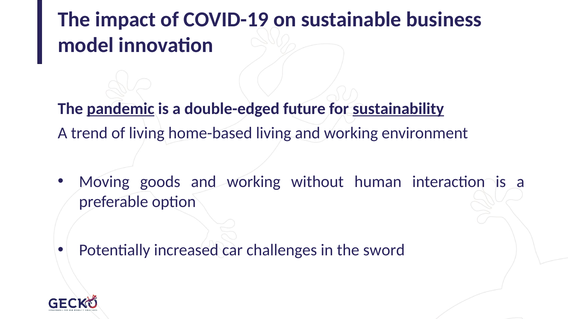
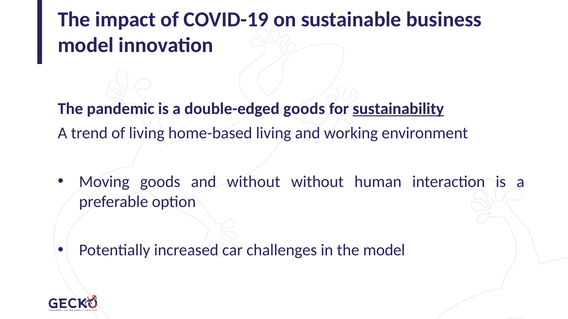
pandemic underline: present -> none (121, 109)
double-edged future: future -> goods (304, 109)
goods and working: working -> without (254, 182)
the sword: sword -> model (384, 251)
